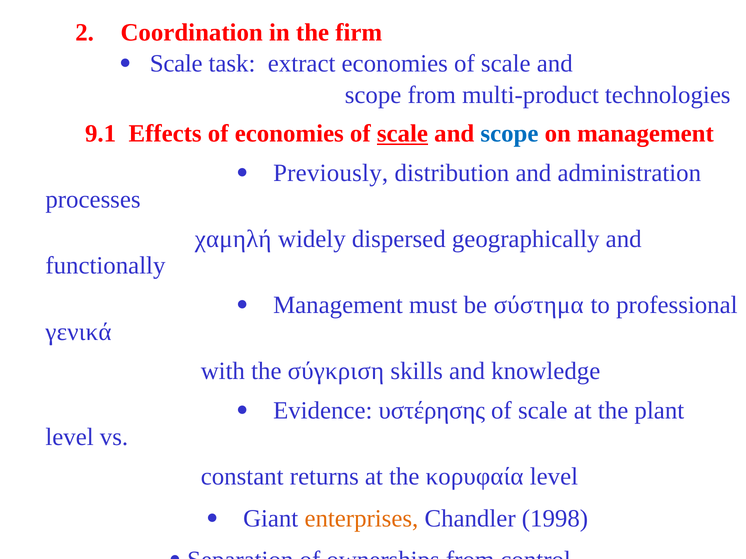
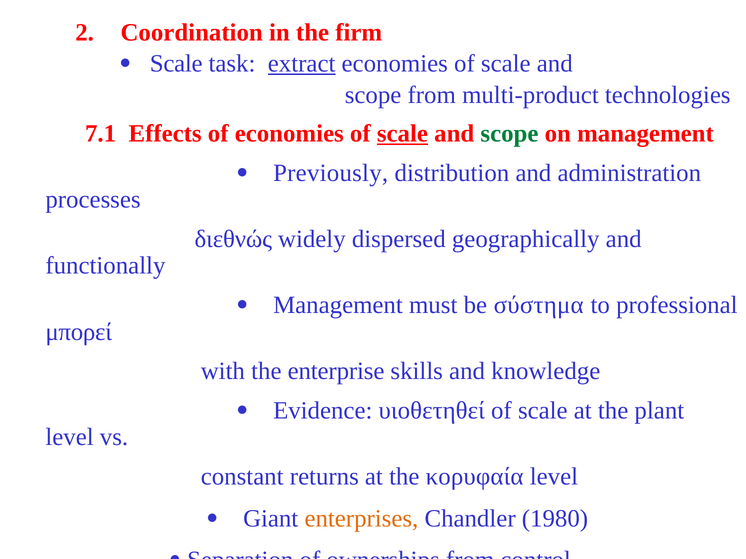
extract underline: none -> present (302, 64)
9.1: 9.1 -> 7.1 (101, 134)
scope colour: blue -> green (509, 134)
χαμηλή: χαμηλή -> διεθνώς (233, 239)
γενικά: γενικά -> μπορεί (79, 332)
σύγκριση: σύγκριση -> enterprise (336, 371)
υστέρησης: υστέρησης -> υιοθετηθεί (432, 411)
1998: 1998 -> 1980 (555, 519)
